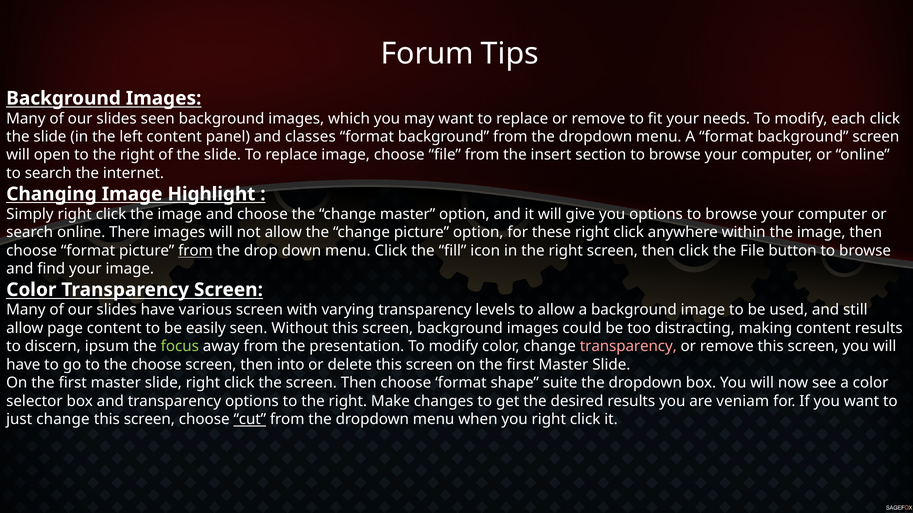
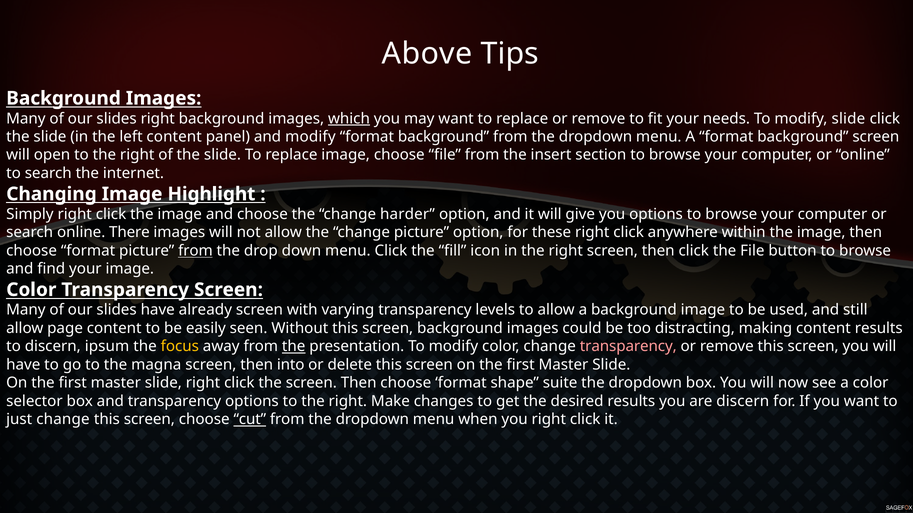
Forum: Forum -> Above (427, 54)
slides seen: seen -> right (158, 119)
which underline: none -> present (349, 119)
modify each: each -> slide (848, 119)
and classes: classes -> modify (310, 137)
change master: master -> harder (407, 214)
various: various -> already (205, 310)
focus colour: light green -> yellow (180, 347)
the underline: none -> present (294, 347)
the choose: choose -> magna (156, 365)
are veniam: veniam -> discern (743, 402)
